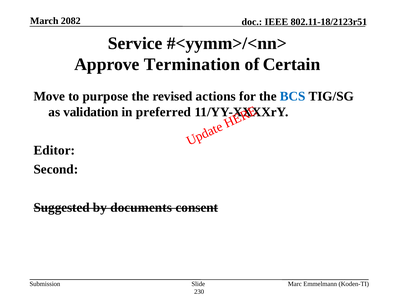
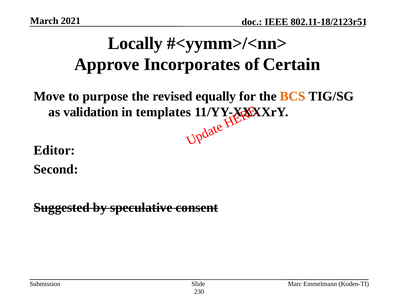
2082: 2082 -> 2021 (71, 21)
Service: Service -> Locally (135, 43)
Termination: Termination -> Incorporates (192, 64)
actions: actions -> equally (216, 96)
BCS colour: blue -> orange (293, 96)
preferred: preferred -> templates (164, 112)
documents: documents -> speculative (141, 208)
